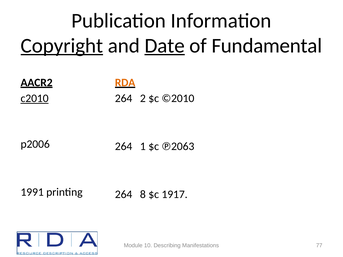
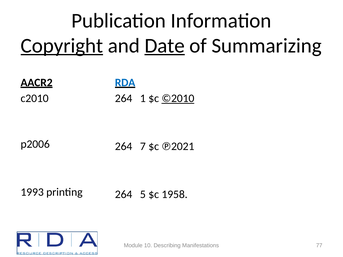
Fundamental: Fundamental -> Summarizing (267, 46)
RDA colour: orange -> blue (125, 83)
c2010 underline: present -> none (35, 99)
2: 2 -> 1 (143, 99)
©2010 underline: none -> present (178, 99)
1: 1 -> 7 (143, 147)
℗2063: ℗2063 -> ℗2021 (178, 147)
1991: 1991 -> 1993 (32, 192)
8: 8 -> 5 (143, 195)
1917: 1917 -> 1958 (175, 195)
